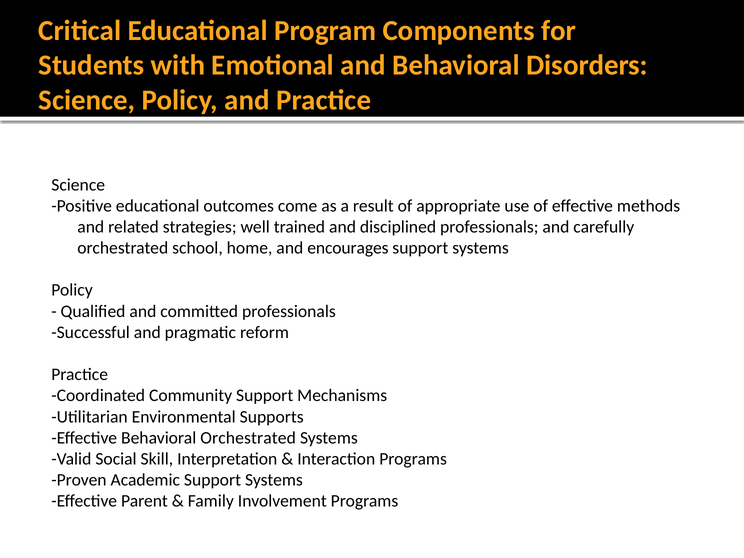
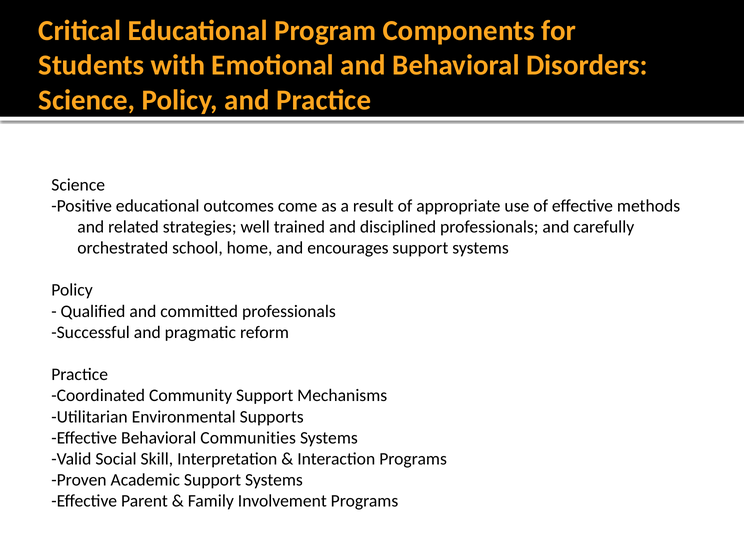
Behavioral Orchestrated: Orchestrated -> Communities (248, 438)
